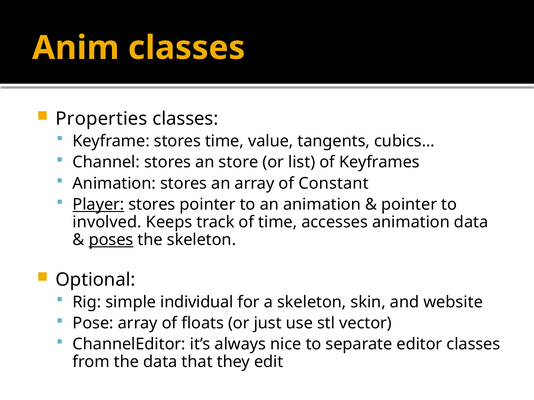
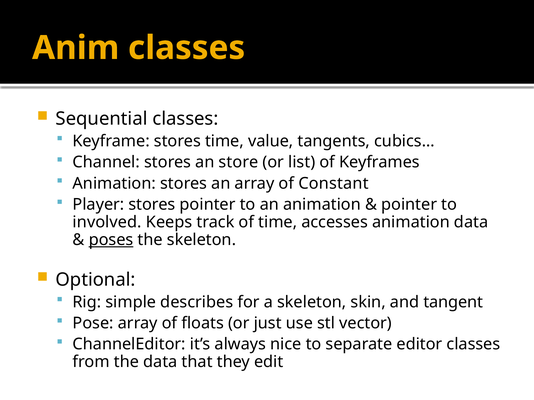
Properties: Properties -> Sequential (102, 119)
Player underline: present -> none (98, 205)
individual: individual -> describes (197, 302)
website: website -> tangent (453, 302)
